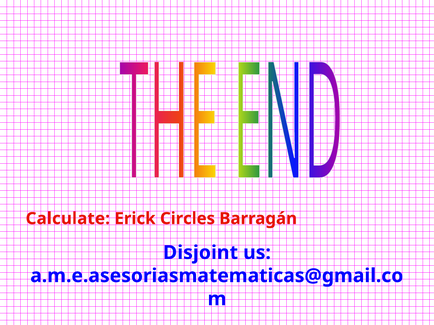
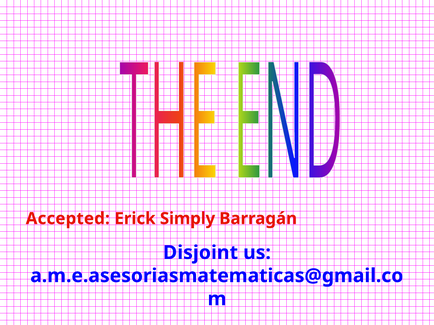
Calculate: Calculate -> Accepted (68, 219)
Circles: Circles -> Simply (188, 219)
